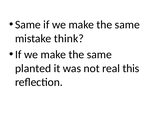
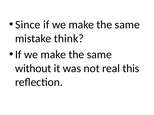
Same: Same -> Since (28, 25)
planted: planted -> without (33, 69)
